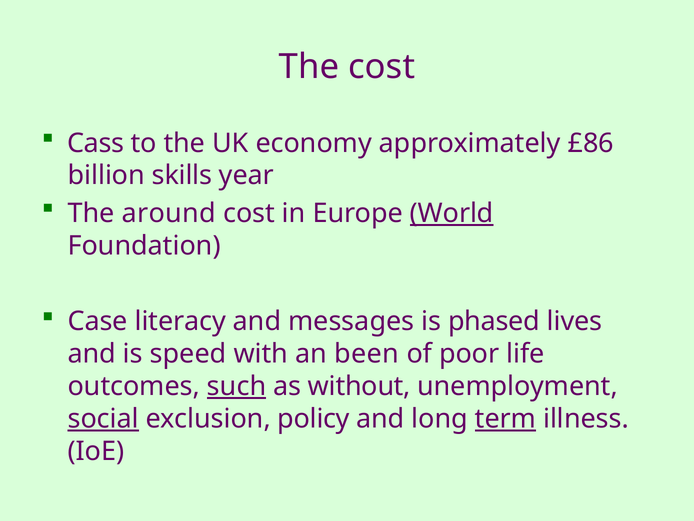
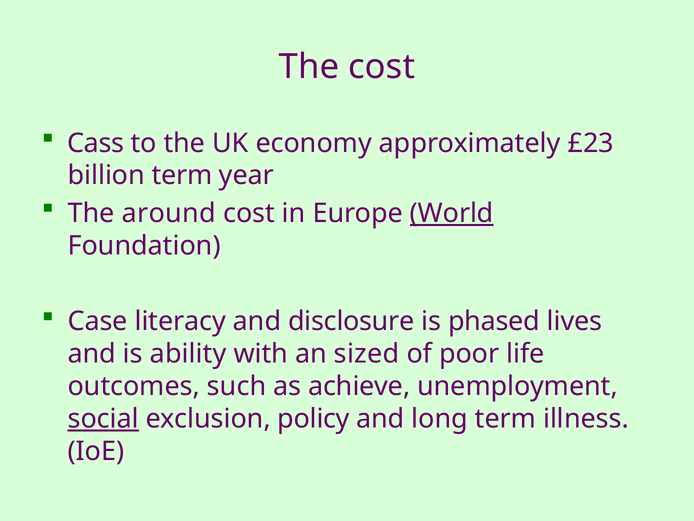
£86: £86 -> £23 (591, 143)
billion skills: skills -> term (182, 175)
messages: messages -> disclosure (351, 321)
speed: speed -> ability (188, 354)
been: been -> sized (367, 354)
such underline: present -> none (237, 386)
without: without -> achieve (359, 386)
term underline: present -> none (506, 418)
